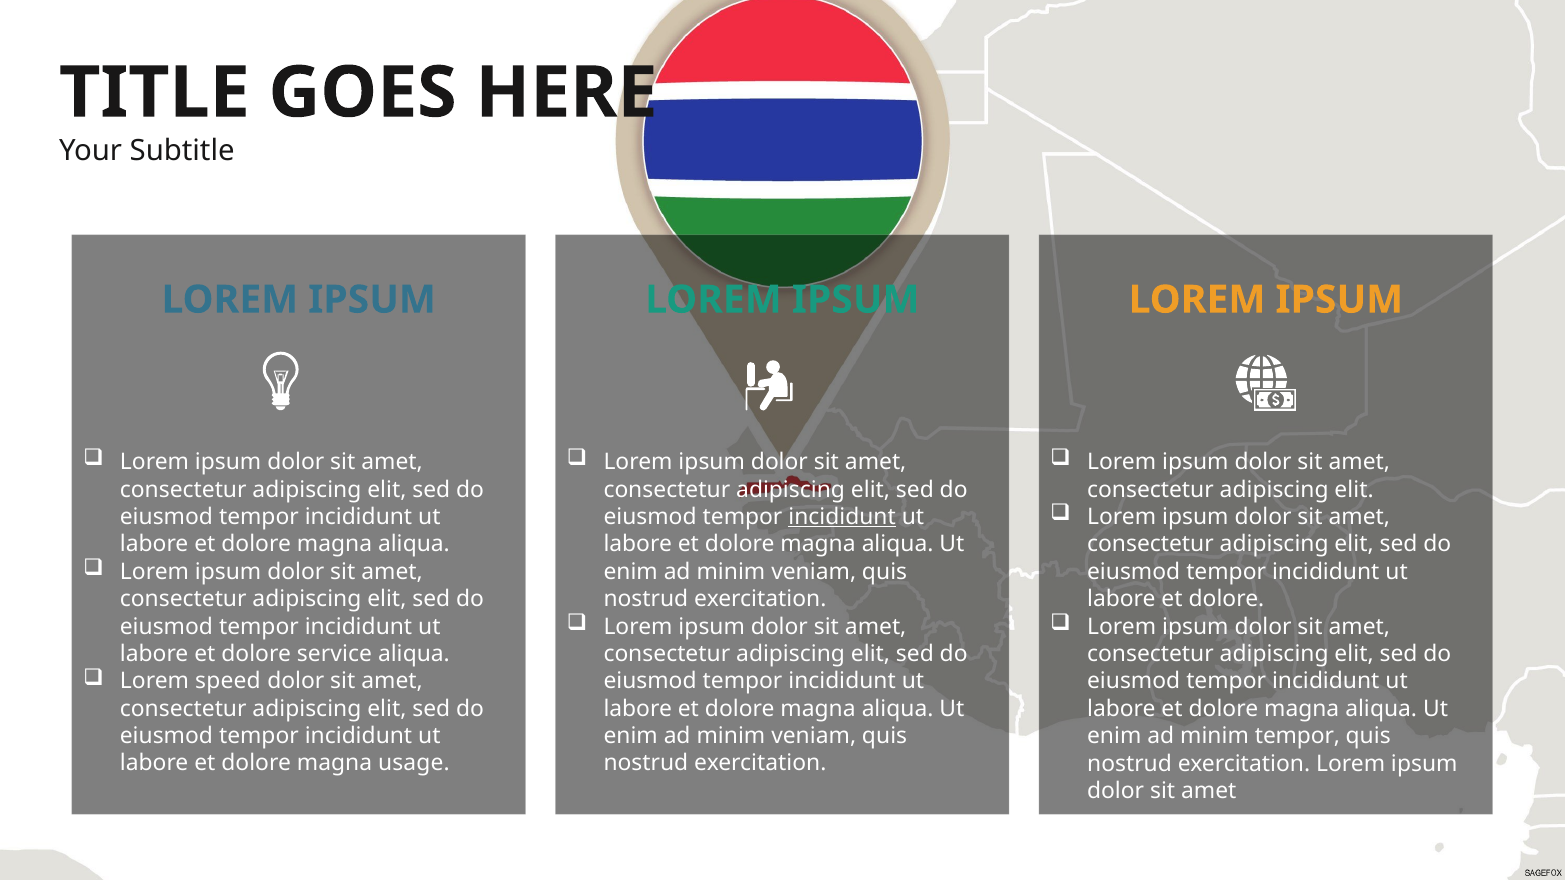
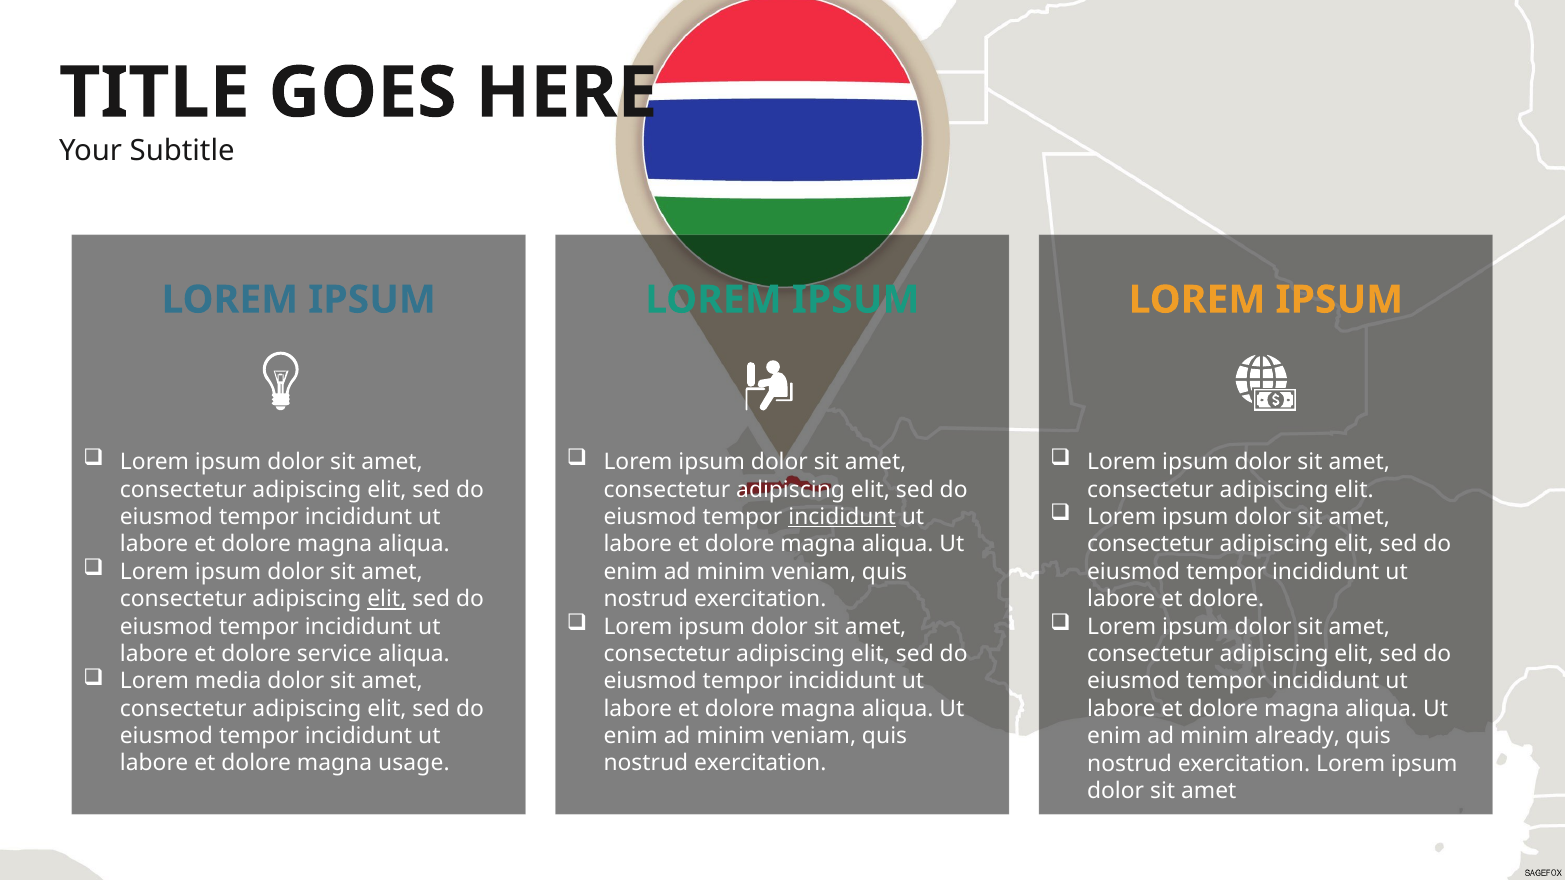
elit underline: none -> present (387, 599)
speed: speed -> media (228, 682)
minim tempor: tempor -> already (1297, 736)
